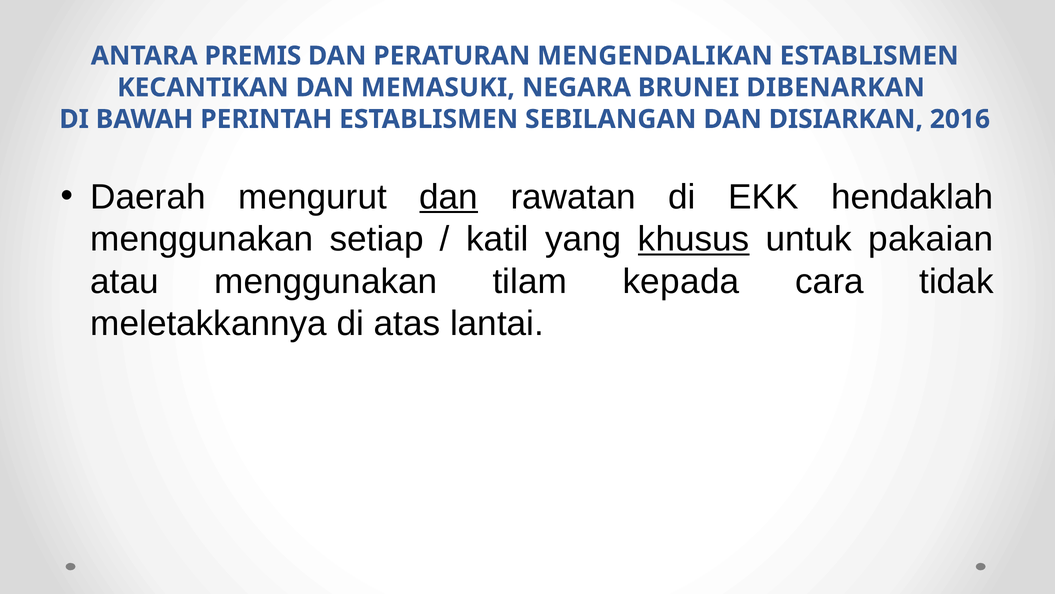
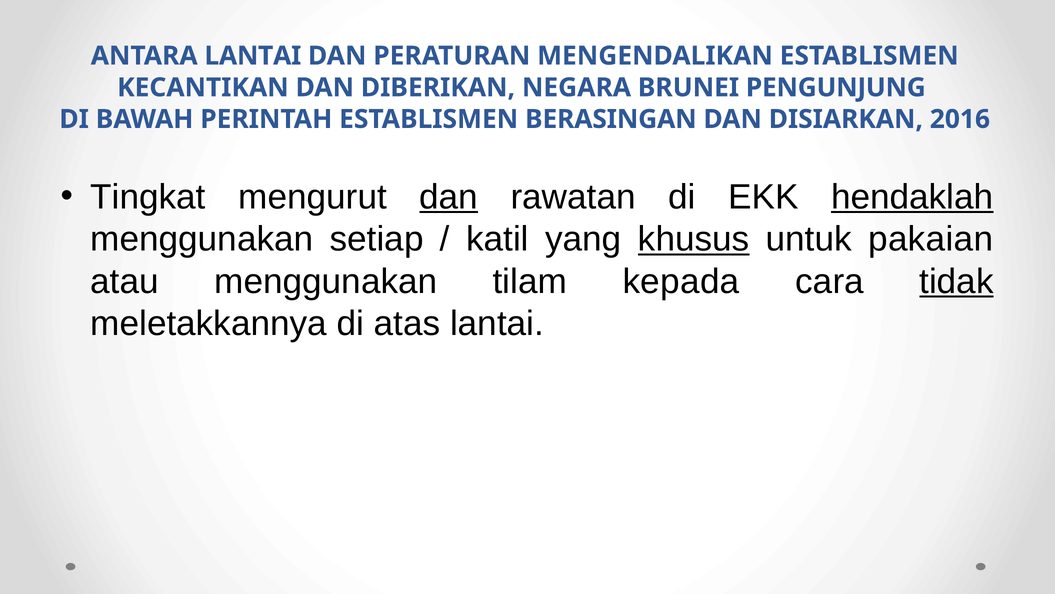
ANTARA PREMIS: PREMIS -> LANTAI (253, 56)
MEMASUKI: MEMASUKI -> DIBERIKAN (438, 87)
DIBENARKAN: DIBENARKAN -> PENGUNJUNG (836, 87)
SEBILANGAN: SEBILANGAN -> BERASINGAN (611, 119)
Daerah: Daerah -> Tingkat (148, 197)
hendaklah underline: none -> present (912, 197)
tidak underline: none -> present (956, 281)
